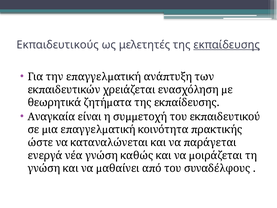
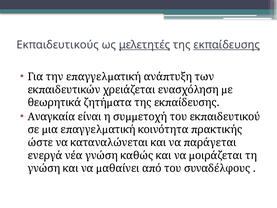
μελετητές underline: none -> present (144, 45)
